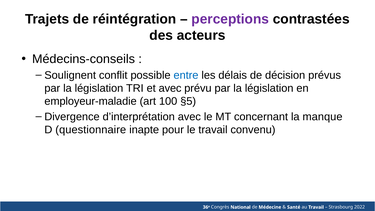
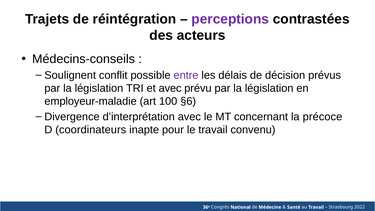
entre colour: blue -> purple (186, 75)
§5: §5 -> §6 (188, 101)
manque: manque -> précoce (323, 117)
questionnaire: questionnaire -> coordinateurs (91, 130)
